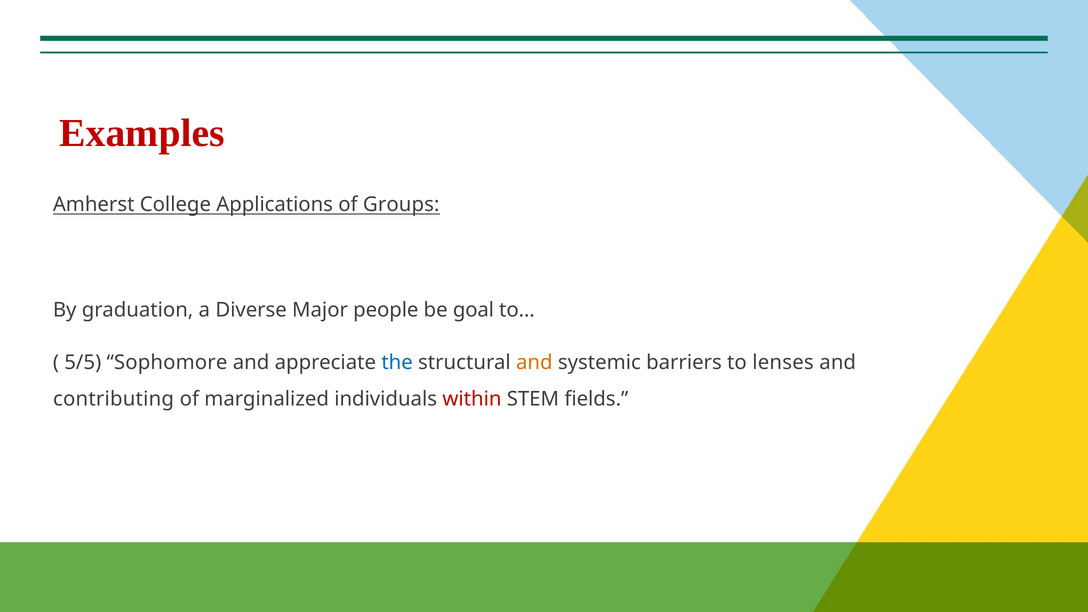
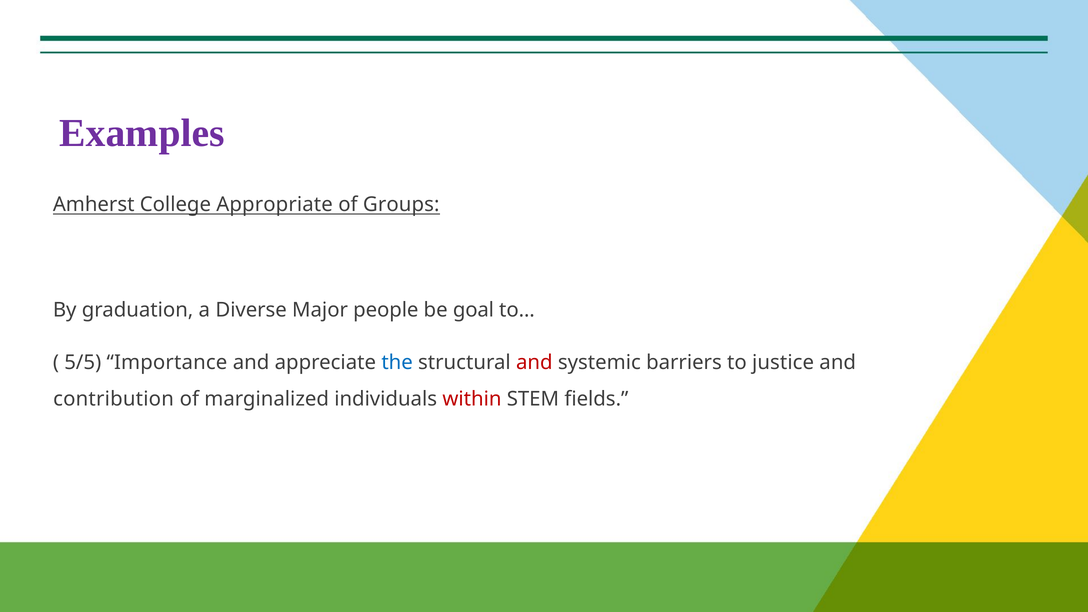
Examples colour: red -> purple (142, 133)
Applications: Applications -> Appropriate (275, 205)
Sophomore: Sophomore -> Importance (167, 362)
and colour: orange -> red (534, 362)
lenses: lenses -> justice (783, 362)
contributing: contributing -> contribution (114, 399)
